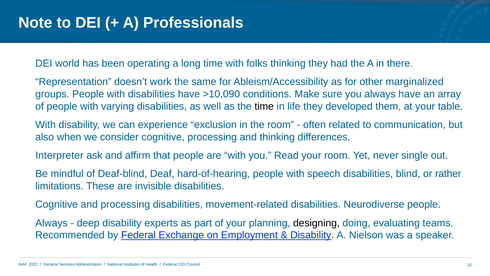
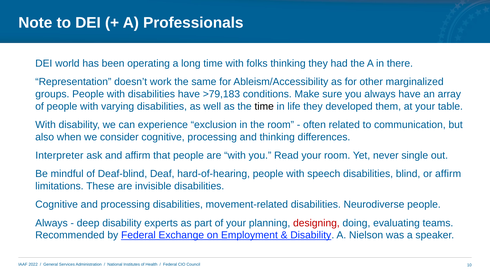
>10,090: >10,090 -> >79,183 (221, 94)
or rather: rather -> affirm (448, 174)
designing colour: black -> red (316, 223)
